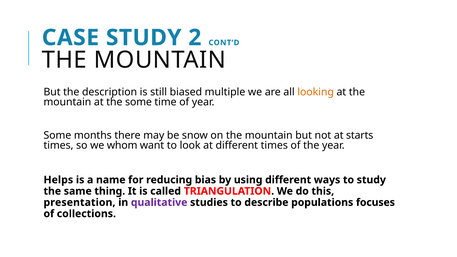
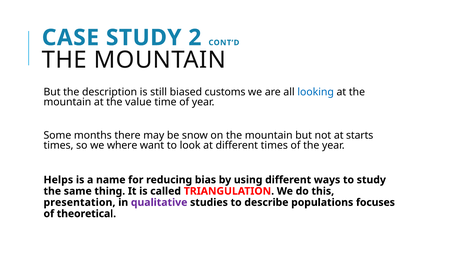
multiple: multiple -> customs (225, 92)
looking colour: orange -> blue (316, 92)
the some: some -> value (138, 102)
whom: whom -> where (122, 145)
collections: collections -> theoretical (86, 214)
